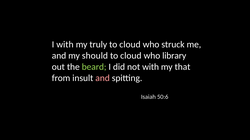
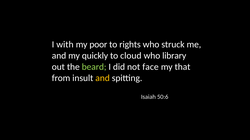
truly: truly -> poor (98, 45)
cloud: cloud -> rights (130, 45)
should: should -> quickly (95, 56)
not with: with -> face (150, 67)
and colour: pink -> yellow (103, 78)
